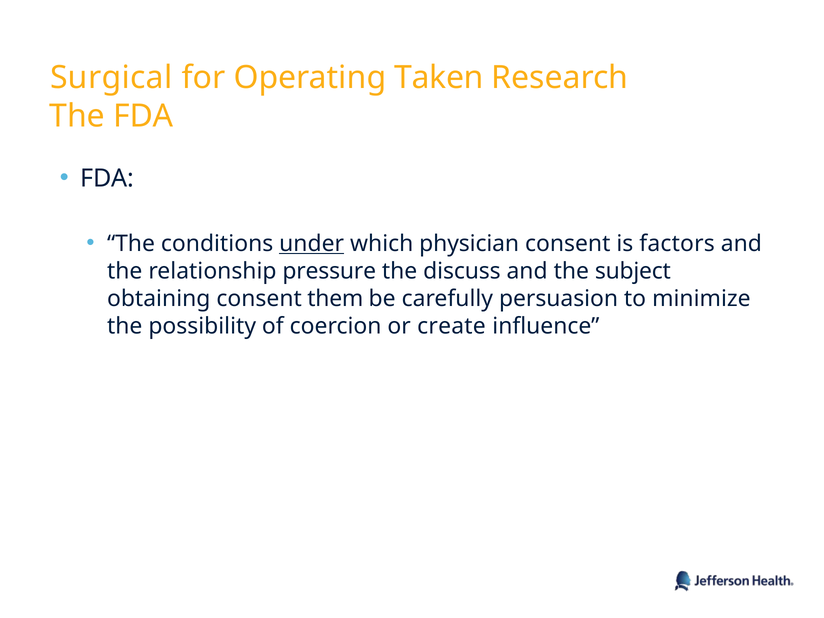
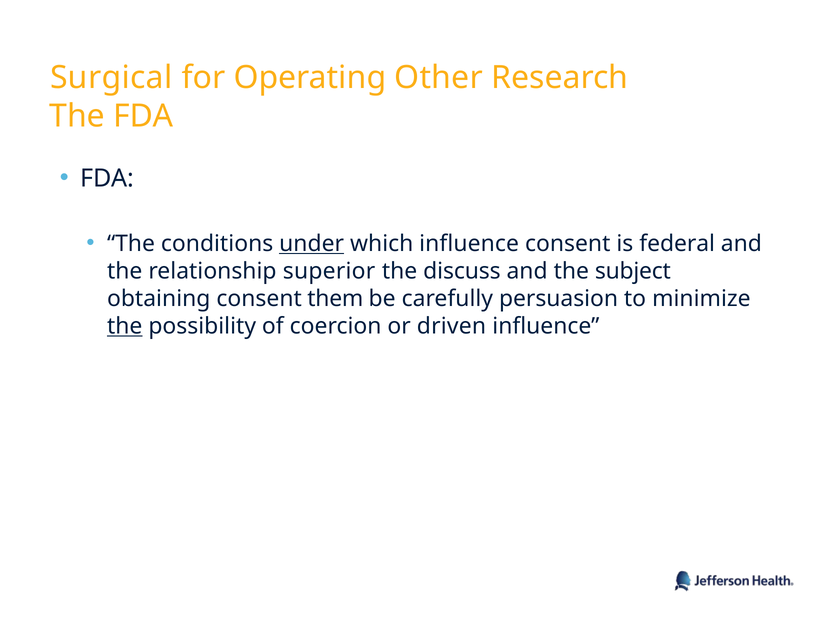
Taken: Taken -> Other (439, 78)
which physician: physician -> influence (469, 244)
factors: factors -> federal (677, 244)
pressure: pressure -> superior (329, 271)
the underline: none -> present (125, 326)
create: create -> driven (451, 326)
